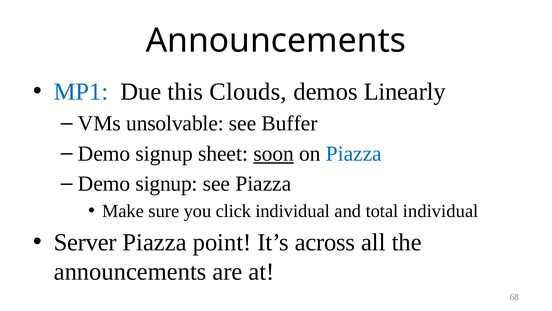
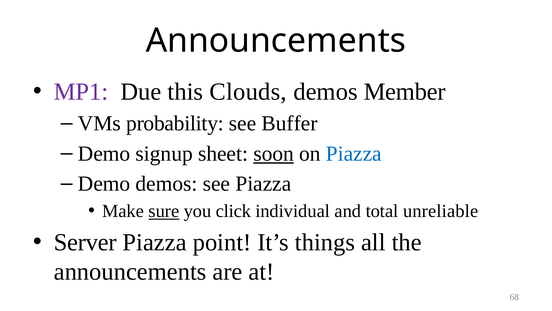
MP1 colour: blue -> purple (81, 92)
Linearly: Linearly -> Member (405, 92)
unsolvable: unsolvable -> probability (175, 123)
signup: signup -> demos (167, 184)
sure underline: none -> present (164, 211)
total individual: individual -> unreliable (441, 211)
across: across -> things (325, 242)
